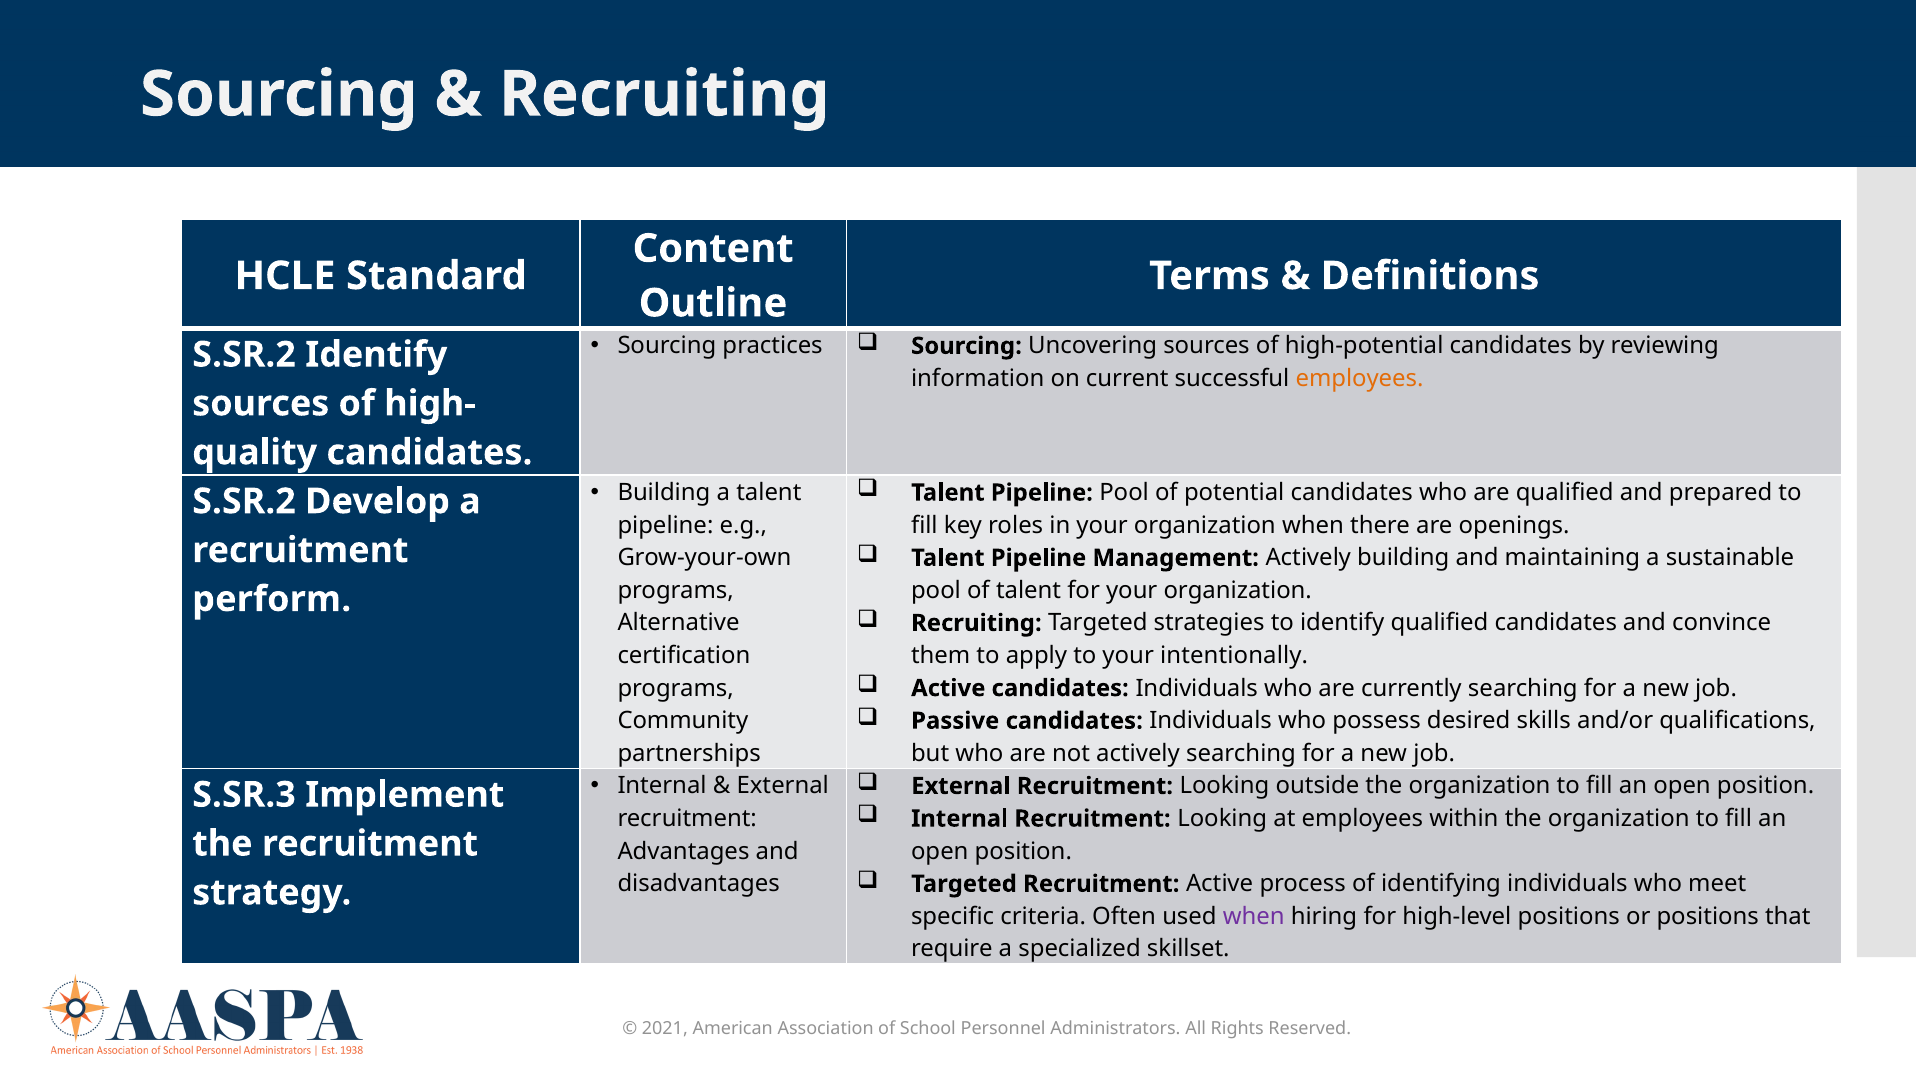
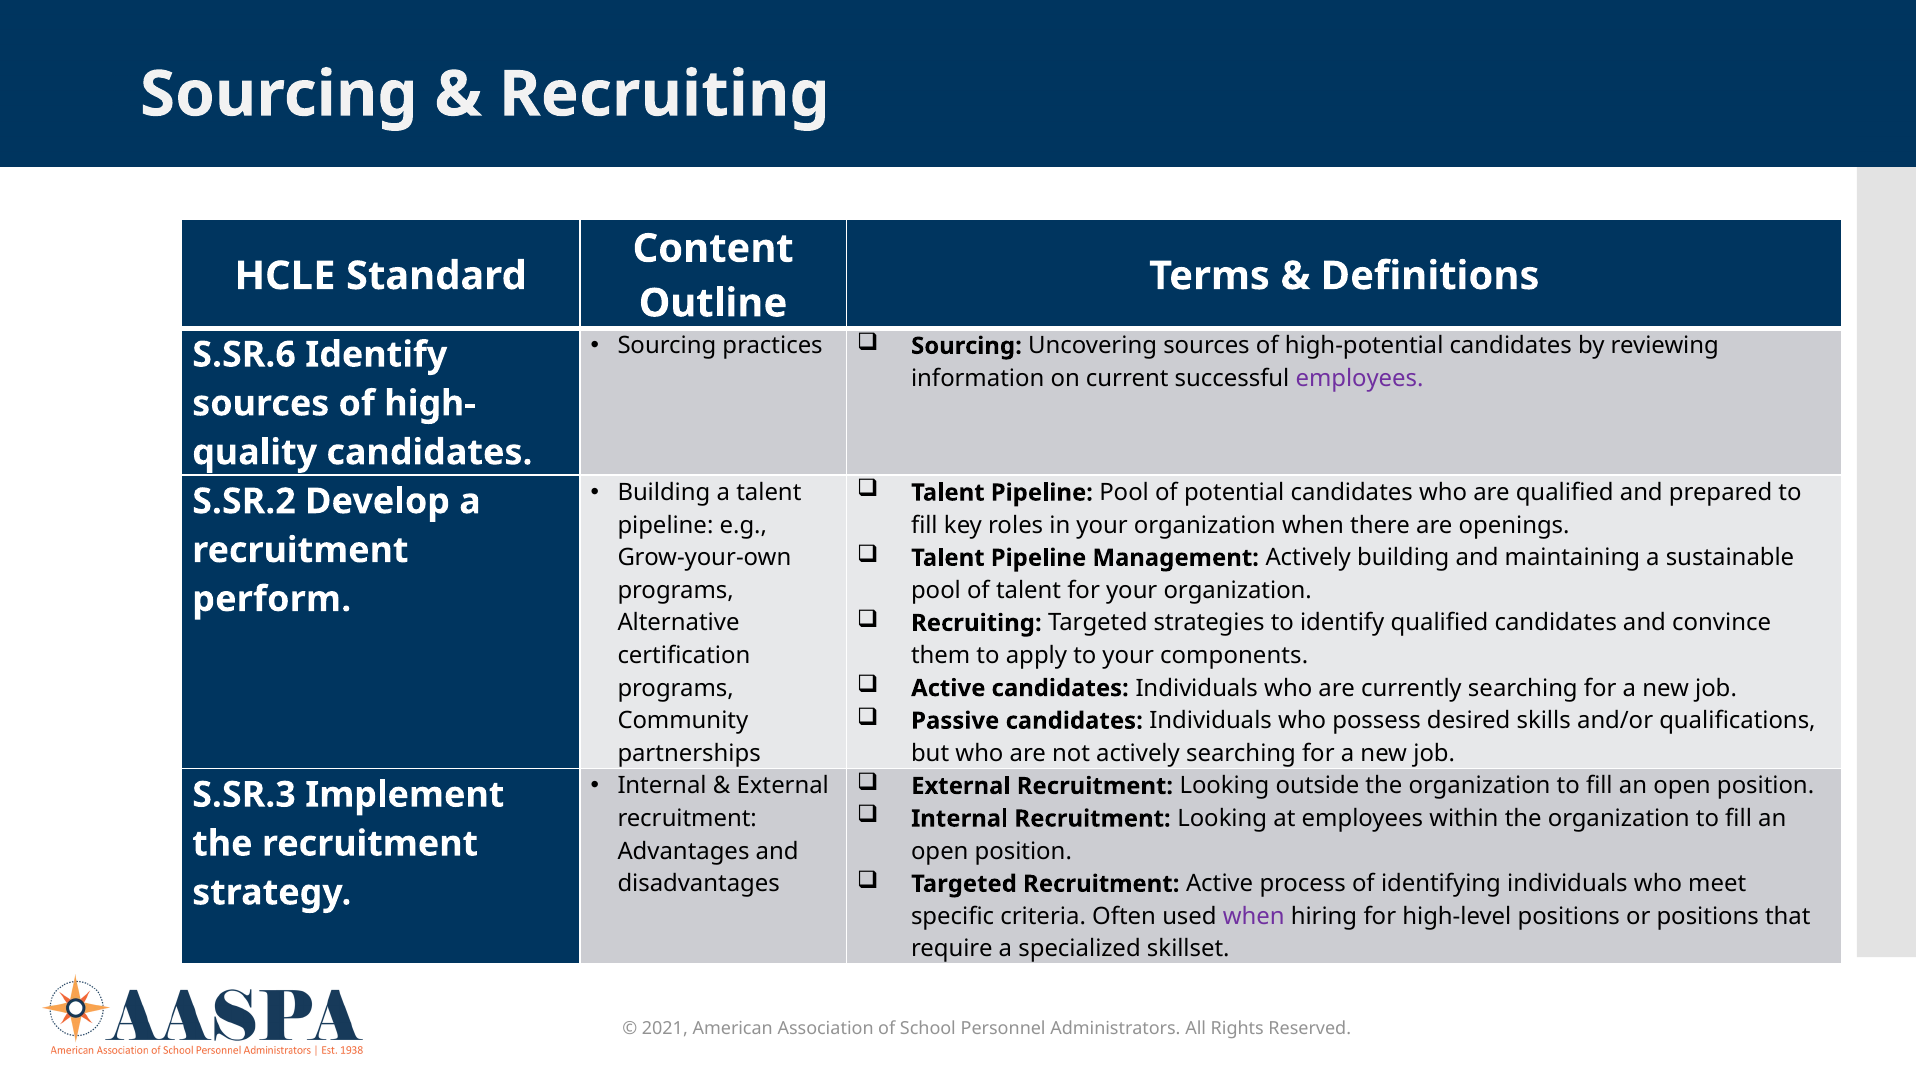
S.SR.2: S.SR.2 -> S.SR.6 (244, 355)
employees colour: orange -> purple (1360, 378)
intentionally: intentionally -> components (1234, 655)
